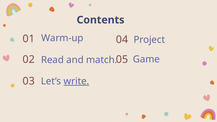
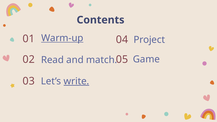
Warm-up underline: none -> present (62, 38)
